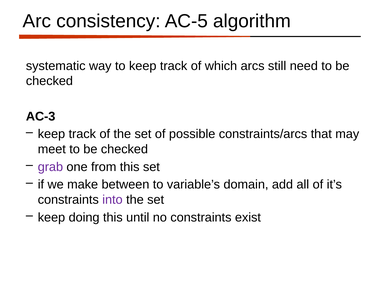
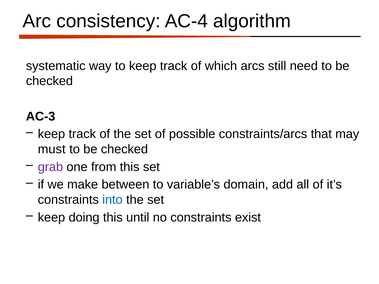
AC-5: AC-5 -> AC-4 (186, 21)
meet: meet -> must (52, 149)
into colour: purple -> blue (112, 200)
